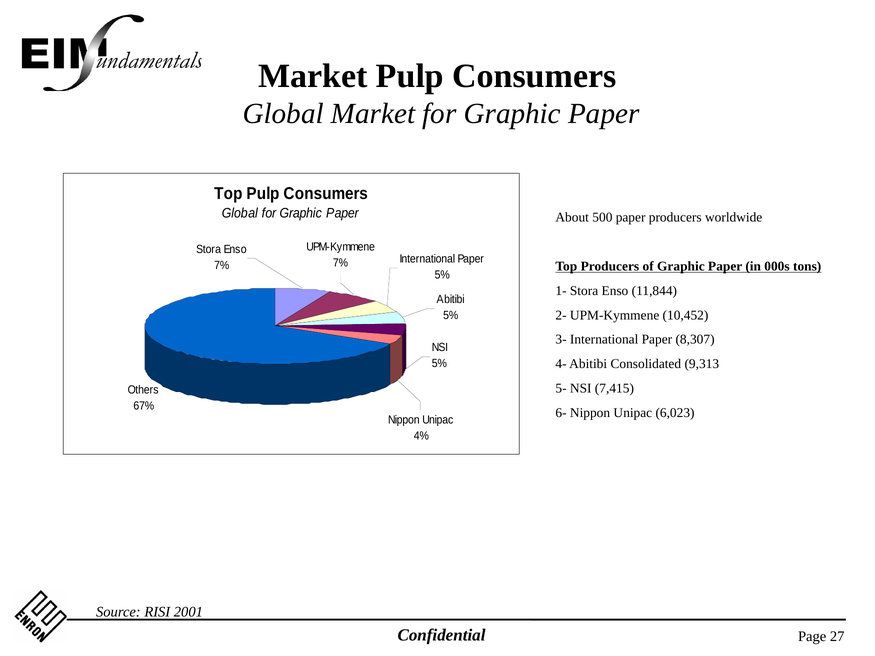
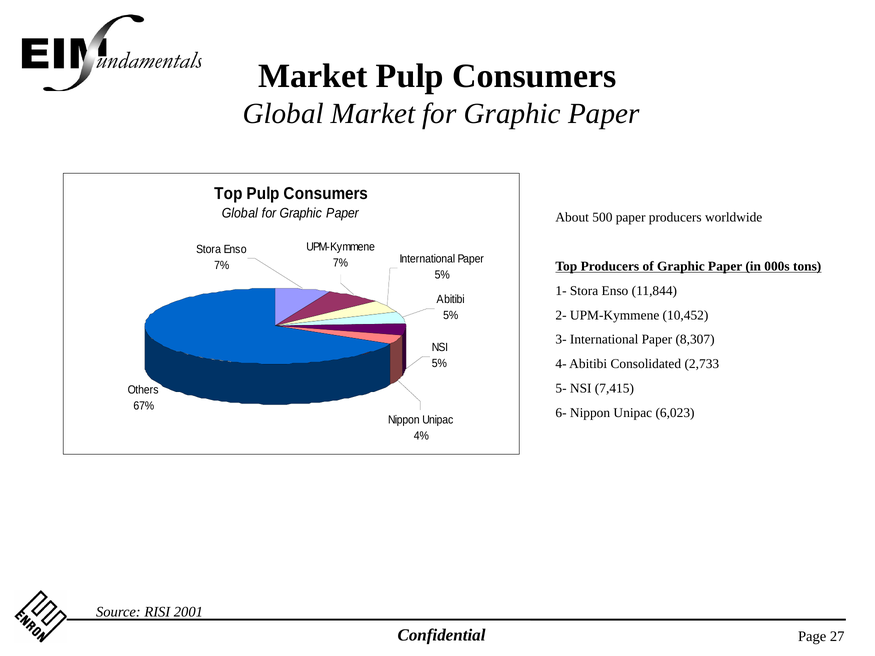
9,313: 9,313 -> 2,733 (702, 364)
